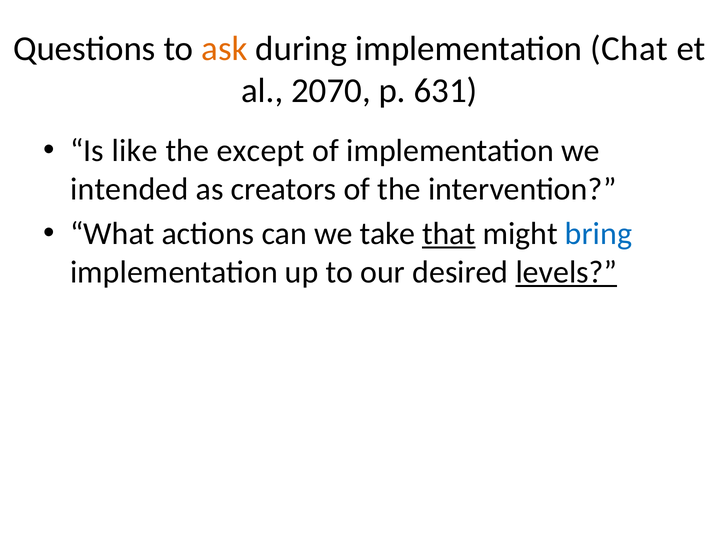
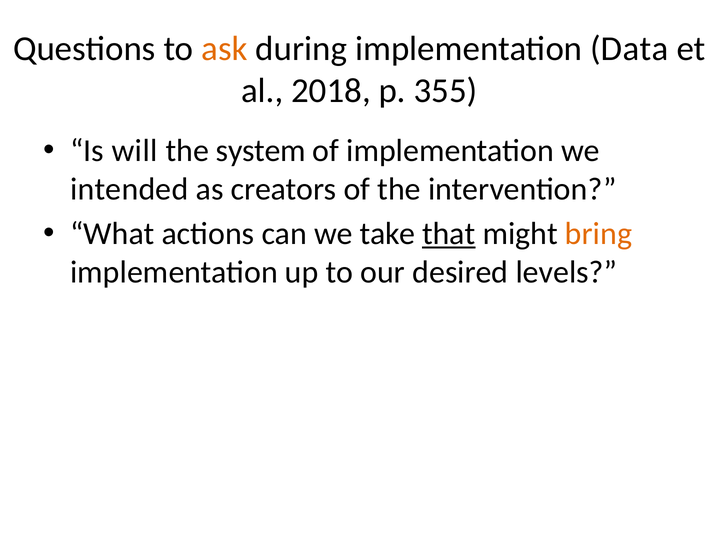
Chat: Chat -> Data (629, 49)
2070: 2070 -> 2018 (331, 91)
631: 631 -> 355 (446, 91)
like: like -> will (135, 151)
except: except -> system (261, 151)
bring colour: blue -> orange (599, 234)
levels underline: present -> none (566, 272)
